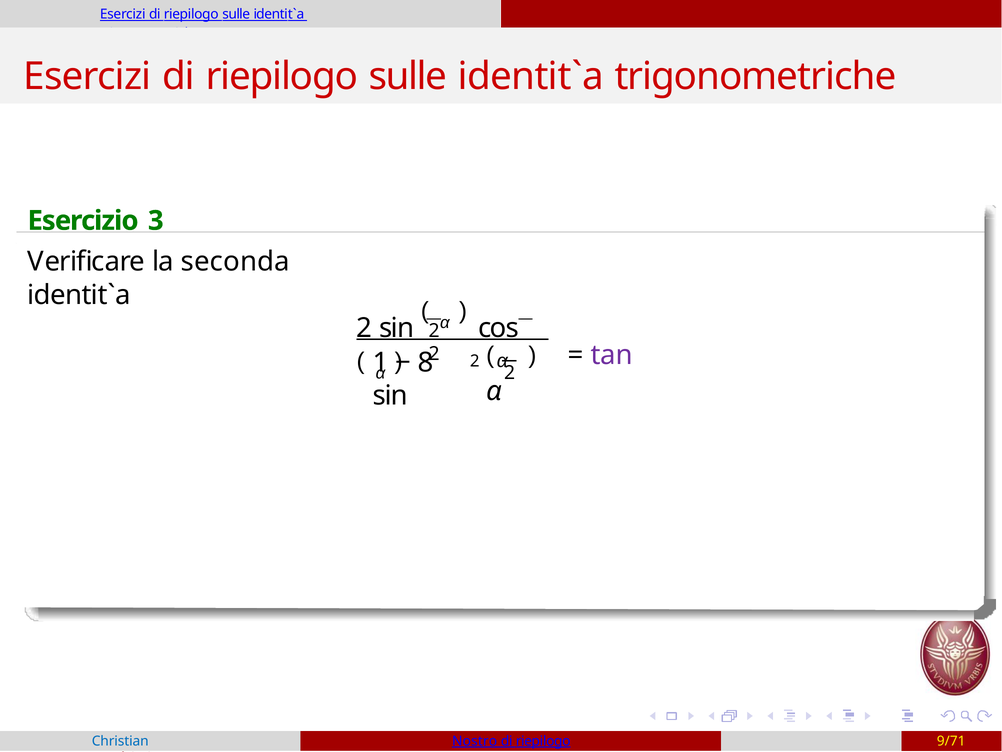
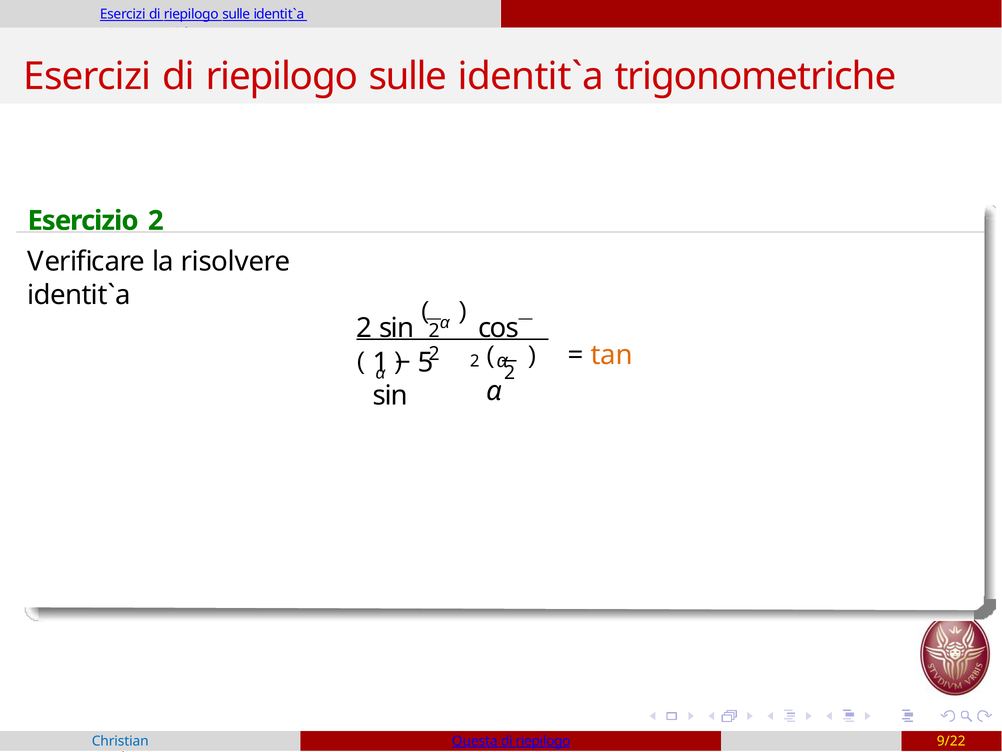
Esercizio 3: 3 -> 2 (156, 221)
seconda: seconda -> risolvere (236, 262)
tan colour: purple -> orange (612, 355)
8: 8 -> 5 (426, 363)
Nostro: Nostro -> Questa (475, 741)
9/71: 9/71 -> 9/22 (951, 741)
